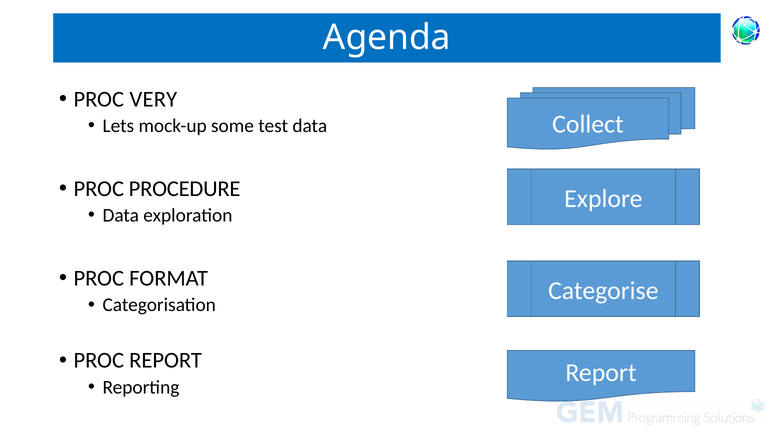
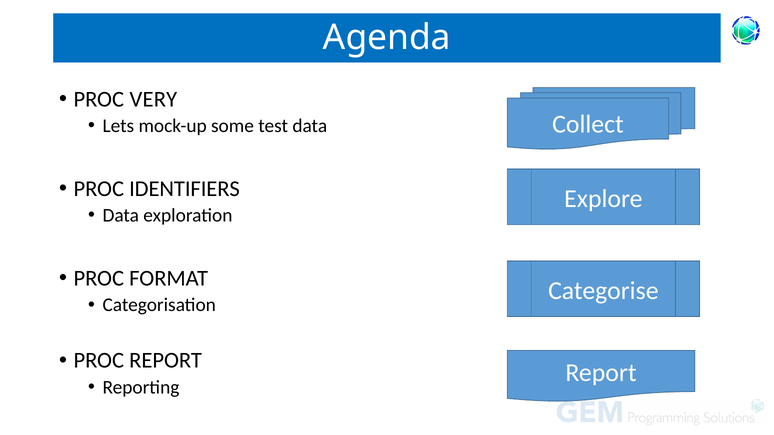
PROCEDURE: PROCEDURE -> IDENTIFIERS (184, 189)
